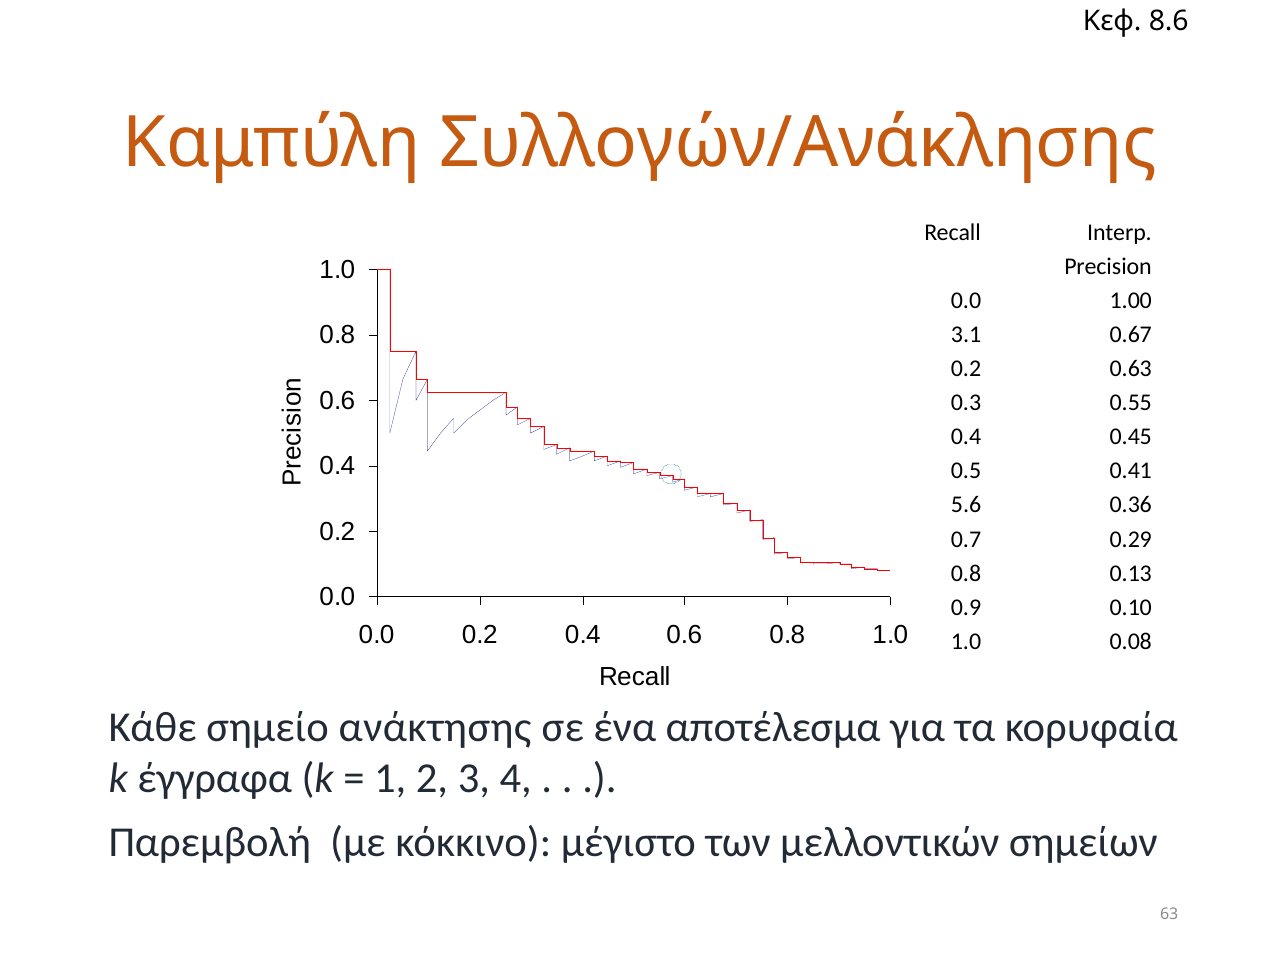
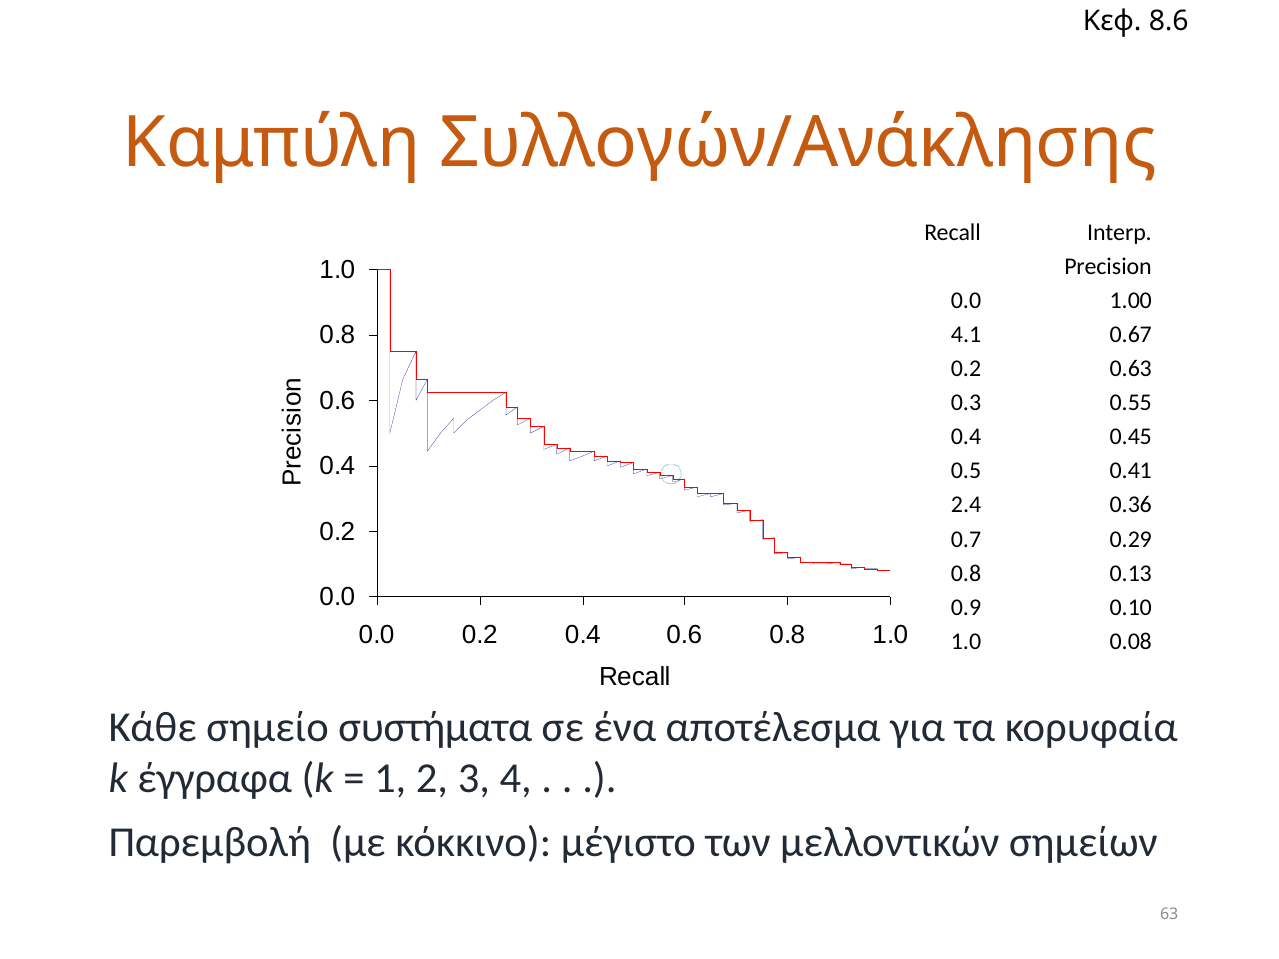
3.1: 3.1 -> 4.1 (966, 335)
5.6: 5.6 -> 2.4 (966, 505)
ανάκτησης: ανάκτησης -> συστήματα (435, 728)
